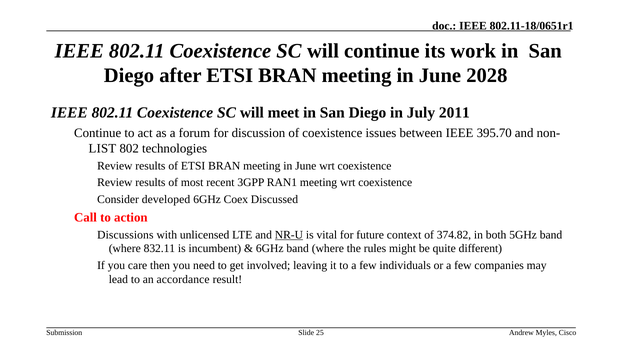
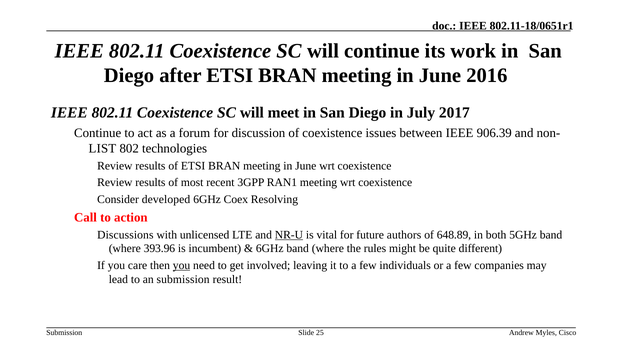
2028: 2028 -> 2016 (487, 75)
2011: 2011 -> 2017 (454, 113)
395.70: 395.70 -> 906.39 (494, 133)
Discussed: Discussed -> Resolving (274, 199)
context: context -> authors (404, 235)
374.82: 374.82 -> 648.89 (454, 235)
832.11: 832.11 -> 393.96 (159, 249)
you underline: none -> present (182, 265)
an accordance: accordance -> submission (183, 279)
